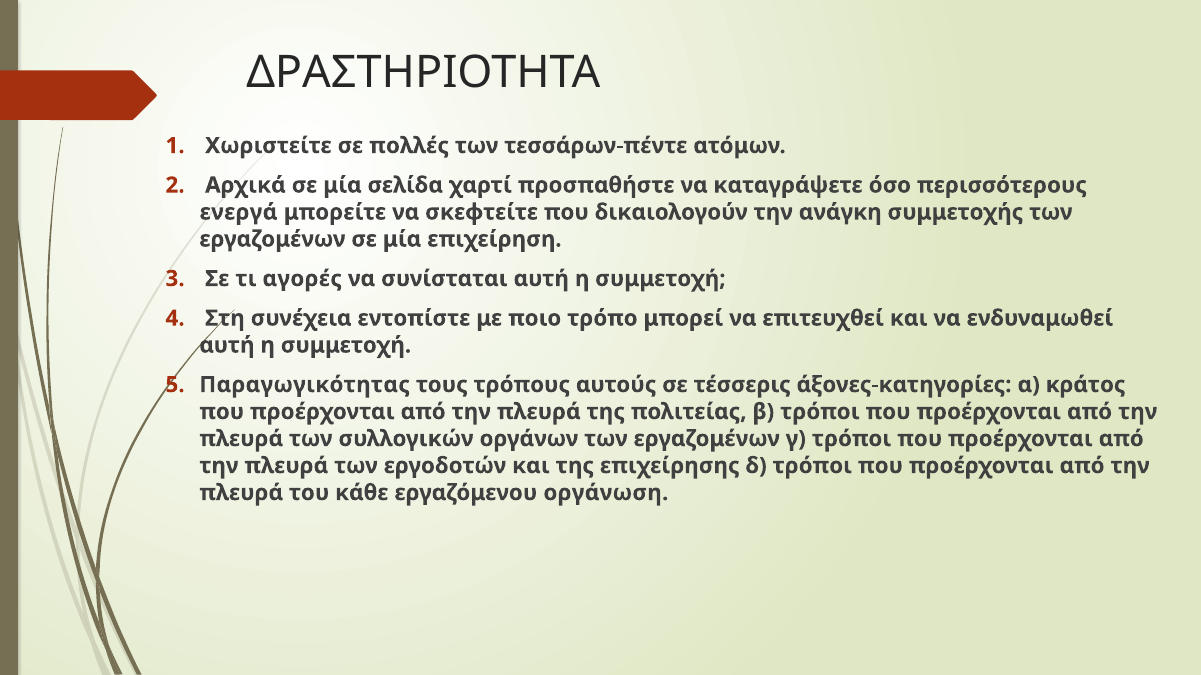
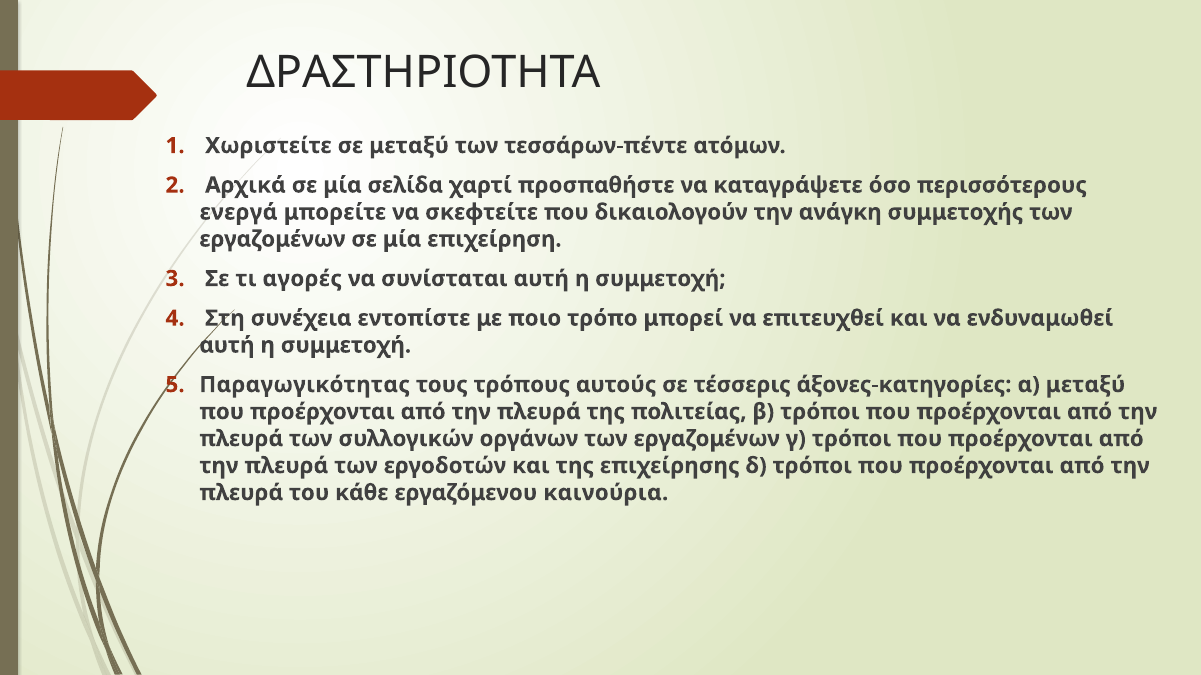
σε πολλές: πολλές -> μεταξύ (409, 146)
α κράτος: κράτος -> μεταξύ (1085, 385)
οργάνωση: οργάνωση -> καινούρια (606, 493)
